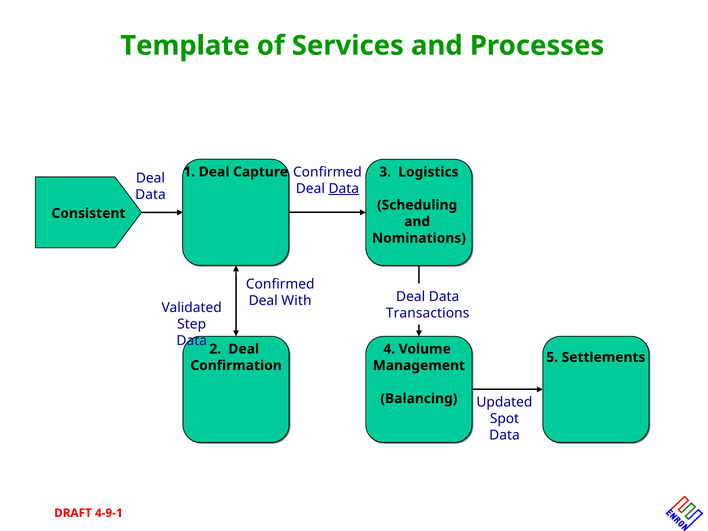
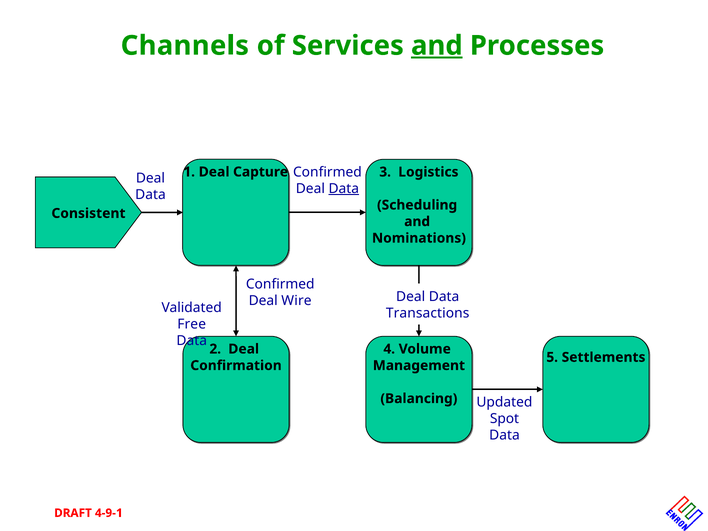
Template: Template -> Channels (185, 46)
and underline: none -> present (437, 46)
With: With -> Wire (296, 301)
Step: Step -> Free (192, 324)
